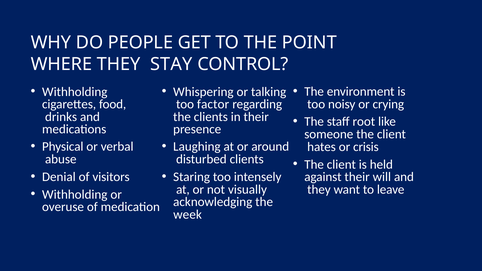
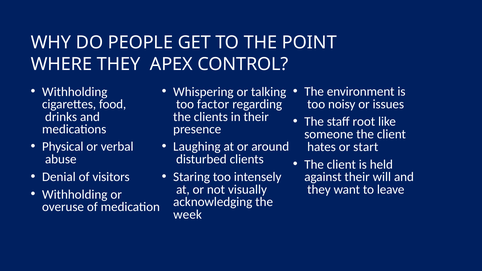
STAY: STAY -> APEX (171, 64)
crying: crying -> issues (388, 104)
crisis: crisis -> start (366, 147)
